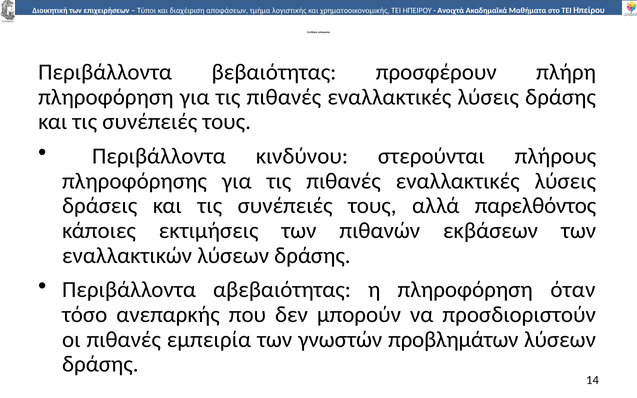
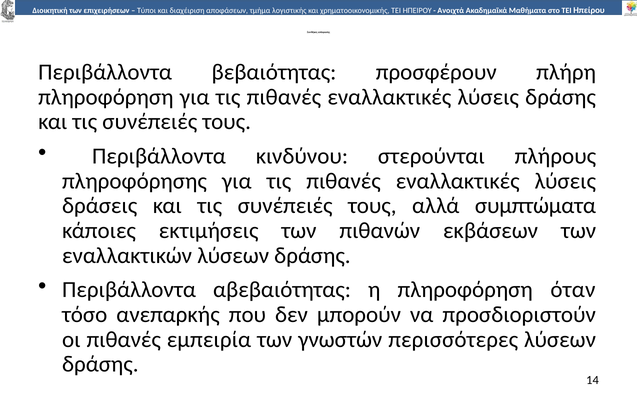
παρελθόντος: παρελθόντος -> συµπτώµατα (535, 206)
προβληµάτων: προβληµάτων -> περισσότερες (453, 340)
